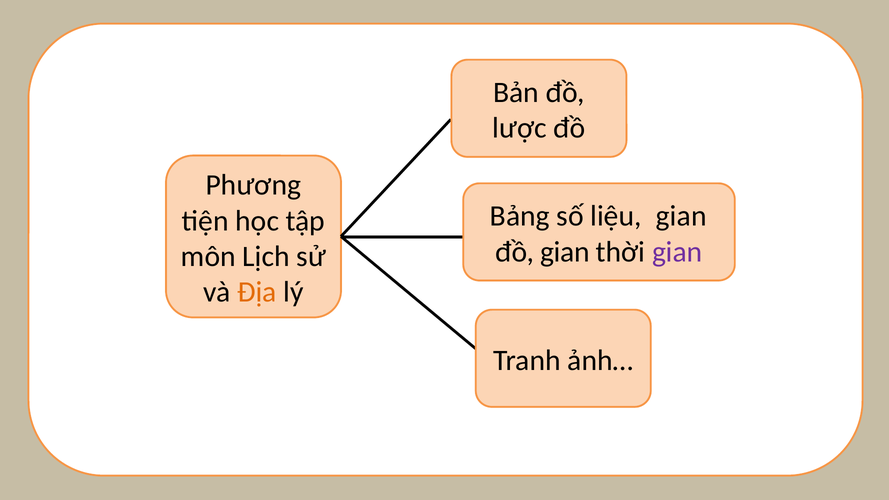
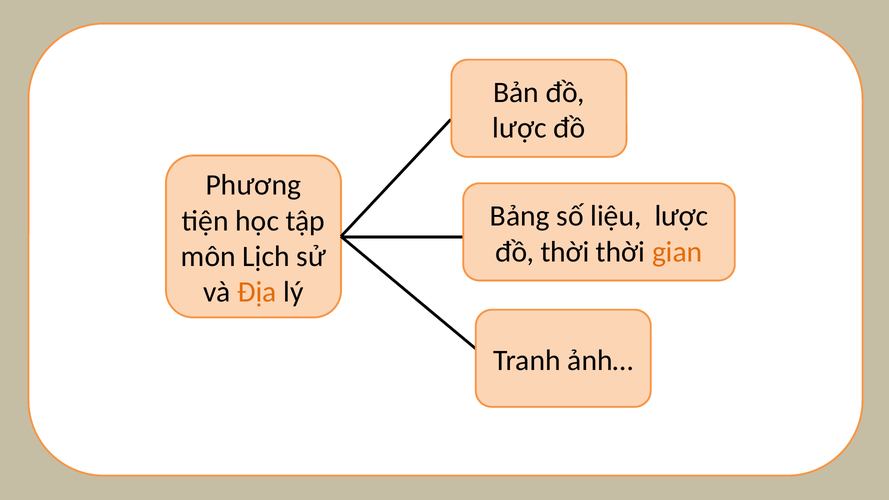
liệu gian: gian -> lược (682, 216)
đồ gian: gian -> thời (565, 252)
gian colour: purple -> orange (677, 252)
